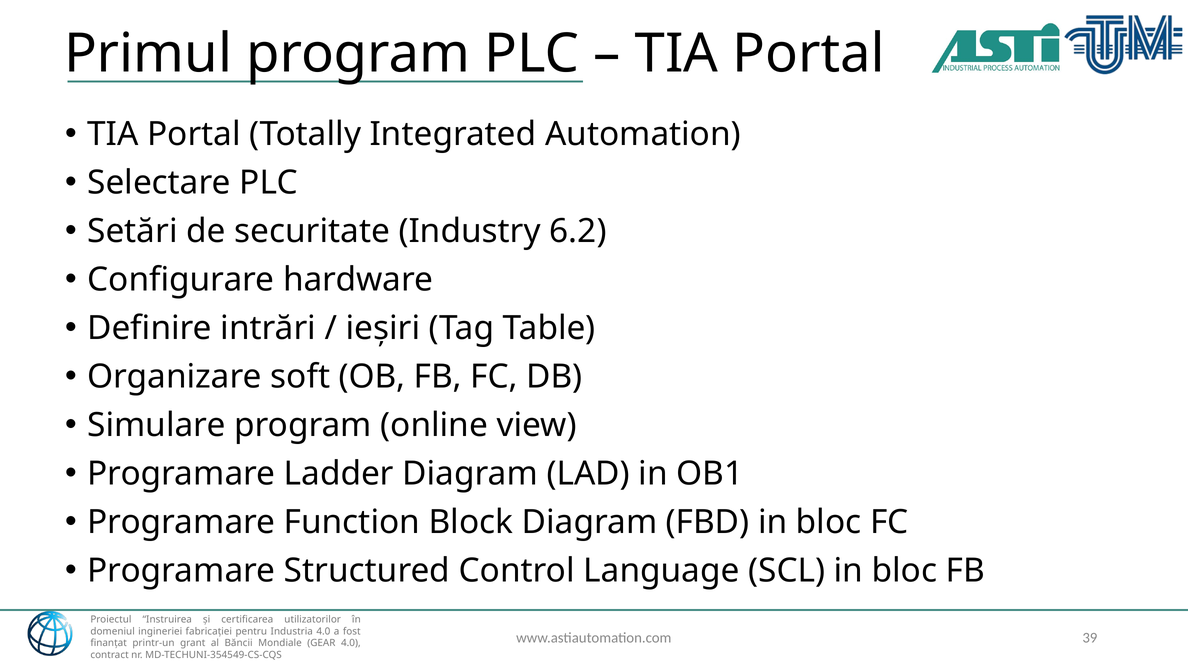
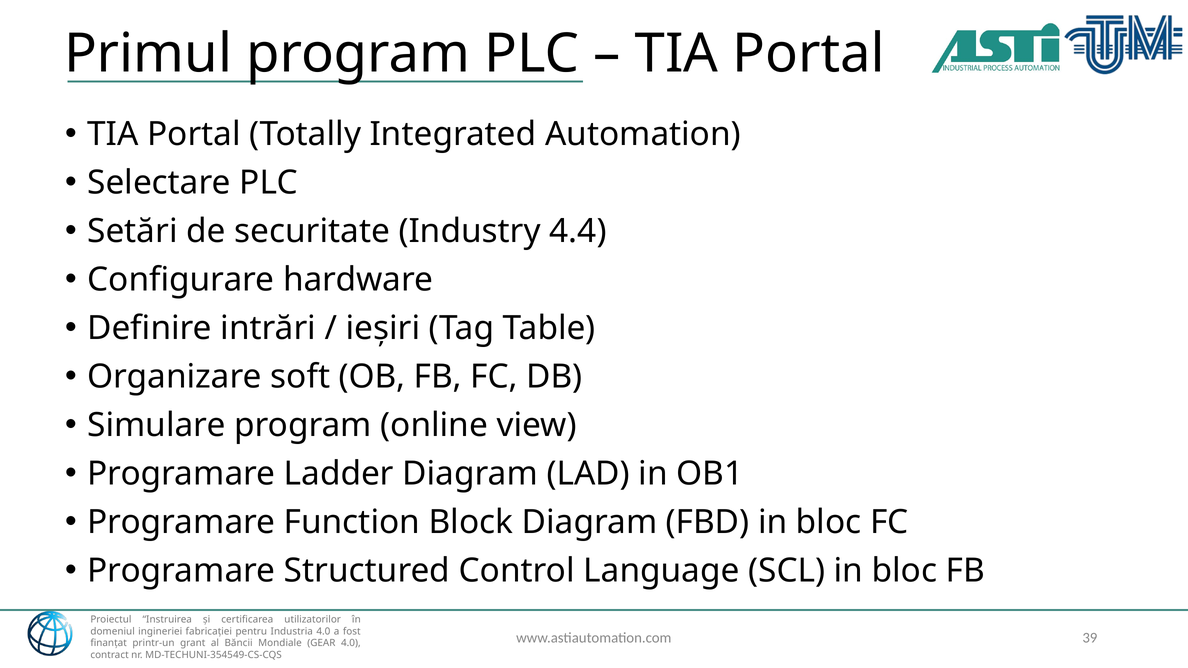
6.2: 6.2 -> 4.4 (578, 231)
